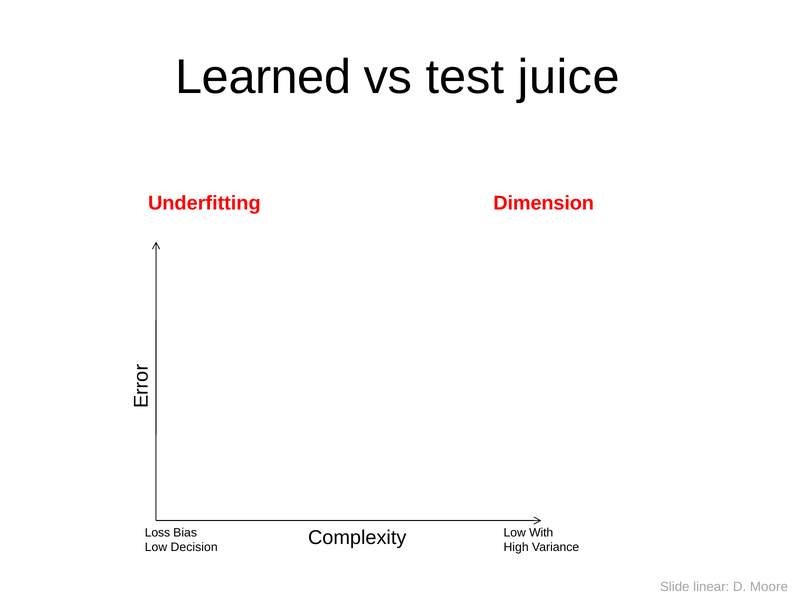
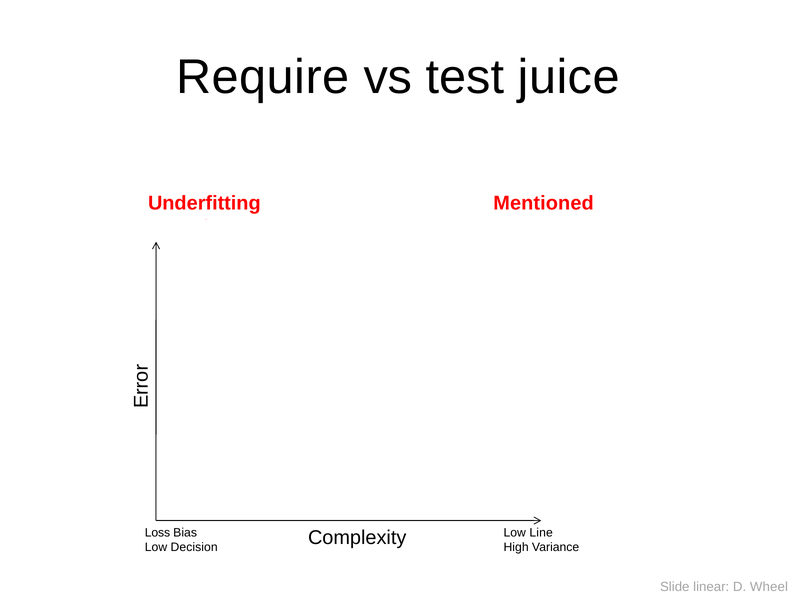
Learned: Learned -> Require (263, 77)
Dimension: Dimension -> Mentioned (544, 203)
With: With -> Line (541, 532)
Moore: Moore -> Wheel (769, 586)
